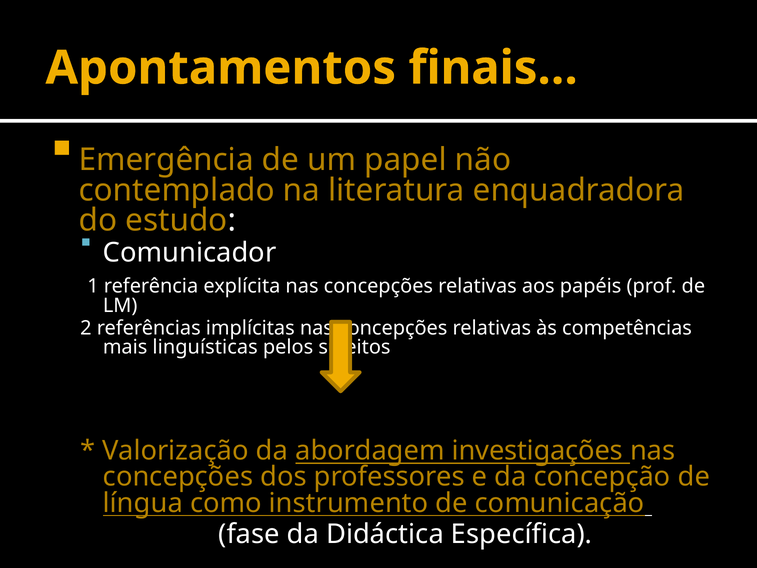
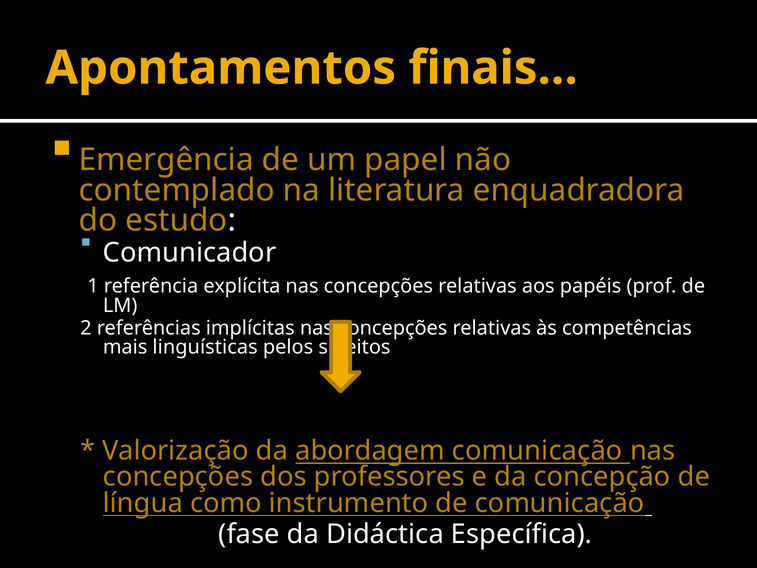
abordagem investigações: investigações -> comunicação (537, 450)
